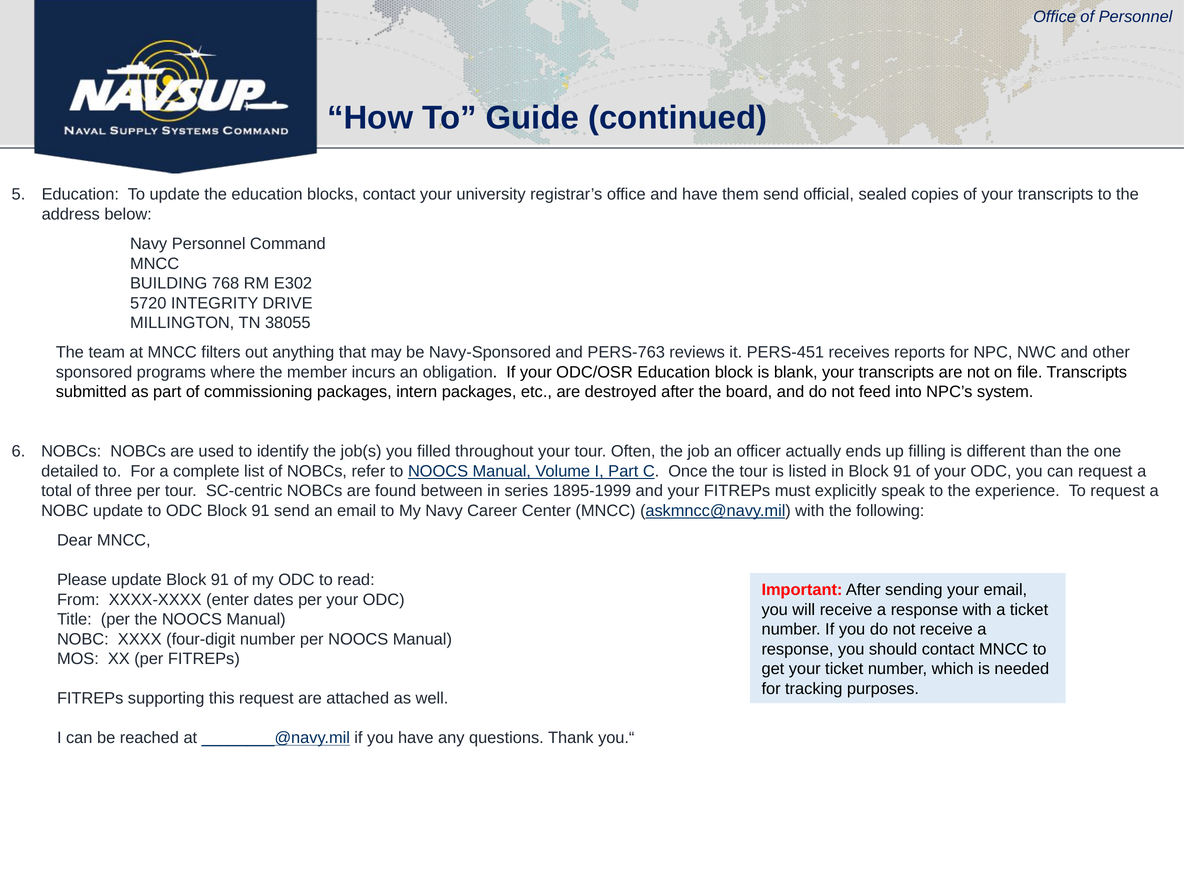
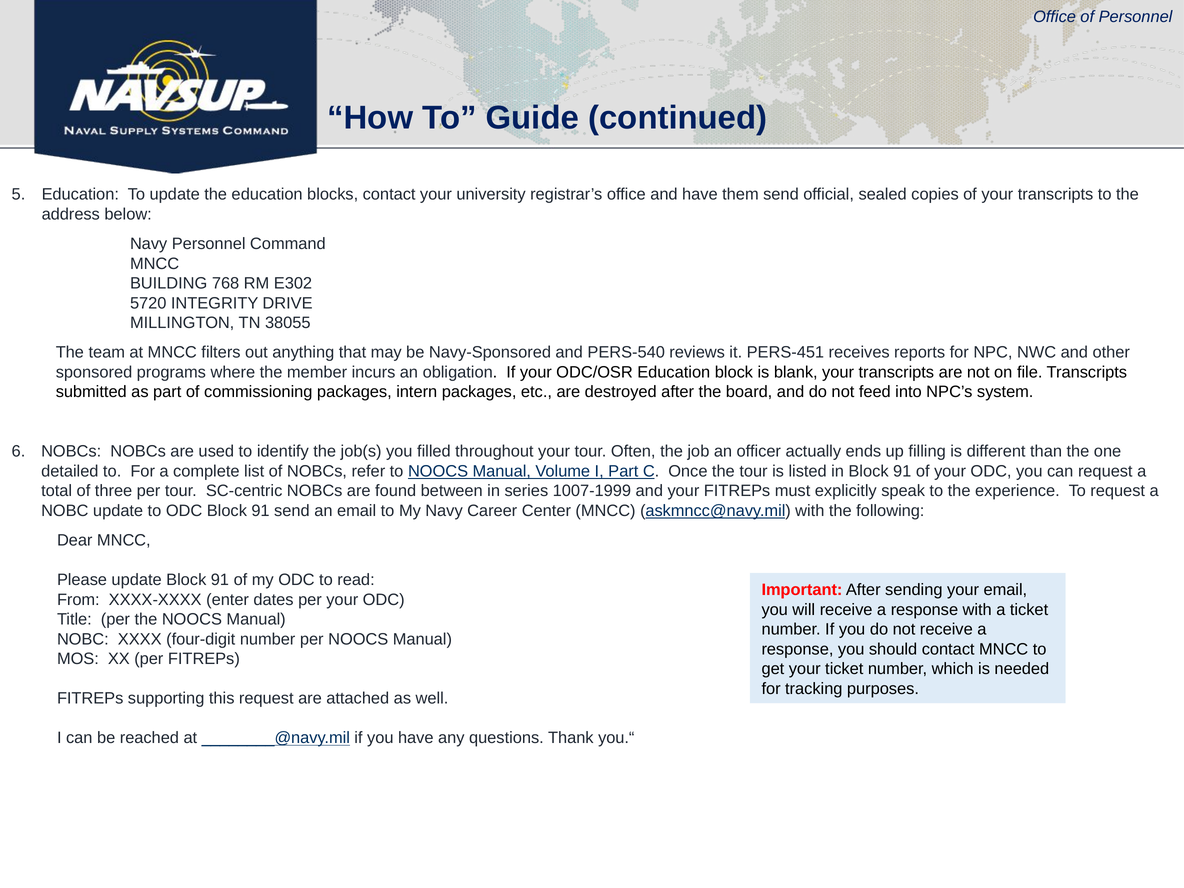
PERS-763: PERS-763 -> PERS-540 (626, 353)
1895-1999: 1895-1999 -> 1007-1999 (592, 491)
